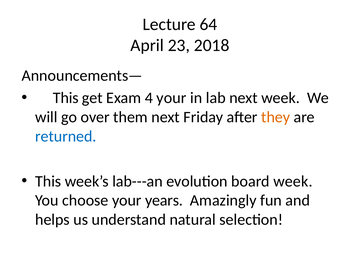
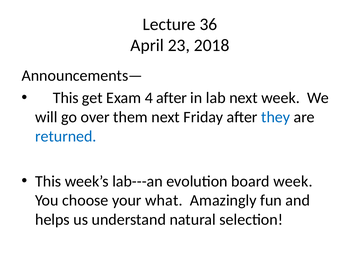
64: 64 -> 36 (208, 24)
4 your: your -> after (172, 98)
they colour: orange -> blue (276, 117)
years: years -> what (164, 200)
